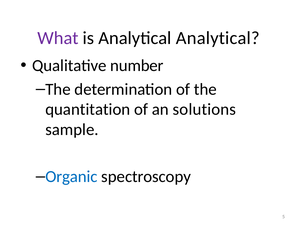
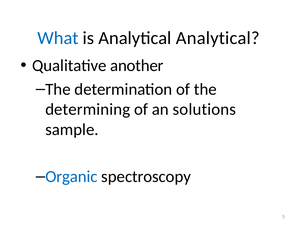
What colour: purple -> blue (58, 38)
number: number -> another (137, 66)
quantitation: quantitation -> determining (88, 110)
